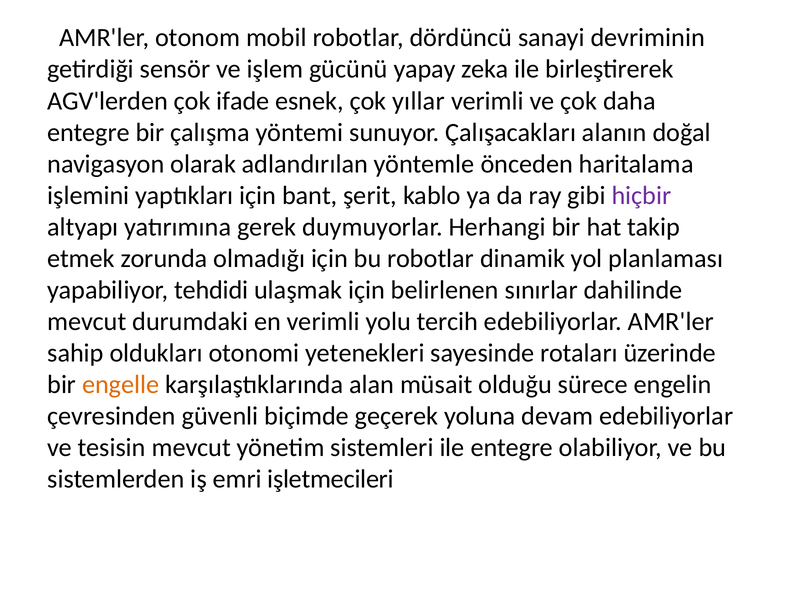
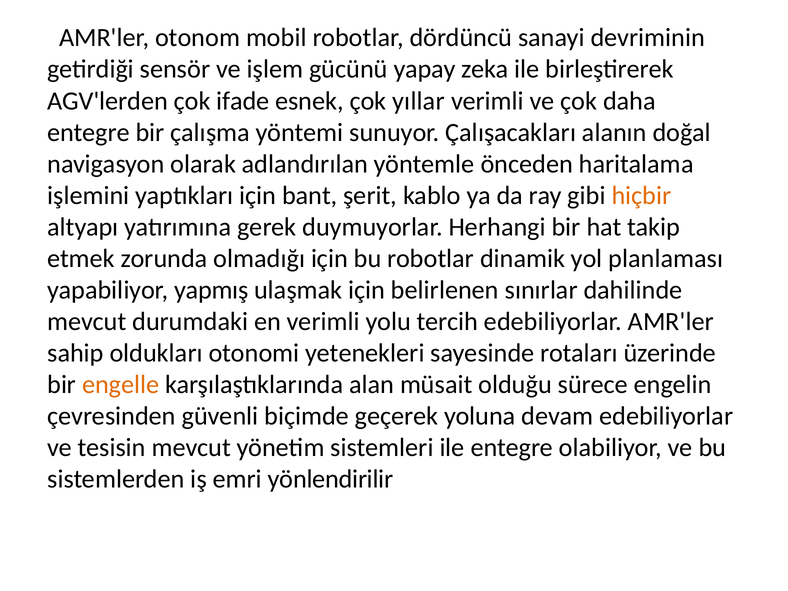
hiçbir colour: purple -> orange (641, 195)
tehdidi: tehdidi -> yapmış (211, 290)
işletmecileri: işletmecileri -> yönlendirilir (331, 479)
